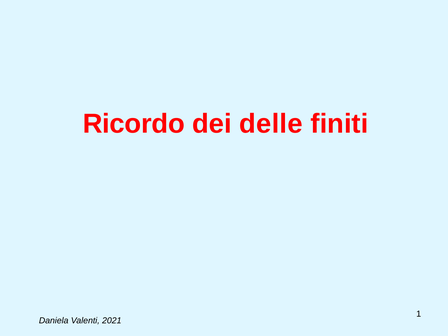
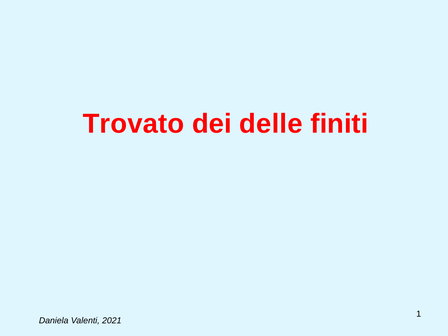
Ricordo: Ricordo -> Trovato (134, 124)
